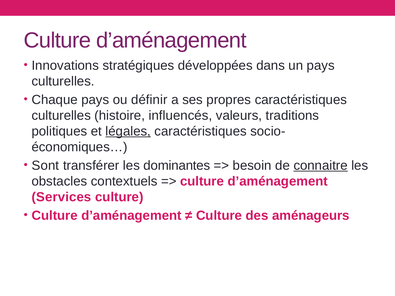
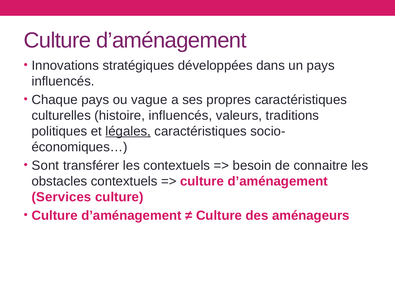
culturelles: culturelles -> influencés (63, 81)
définir: définir -> vague (149, 100)
les dominantes: dominantes -> contextuels (177, 166)
connaitre underline: present -> none (321, 166)
